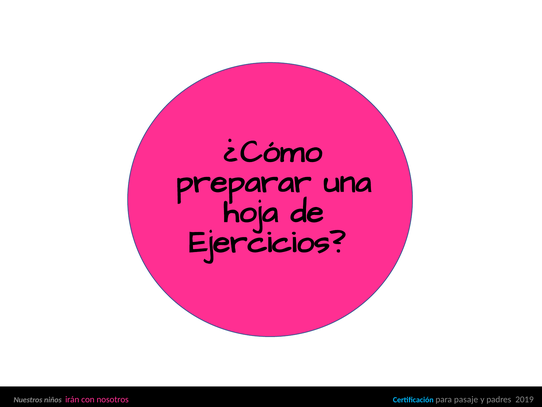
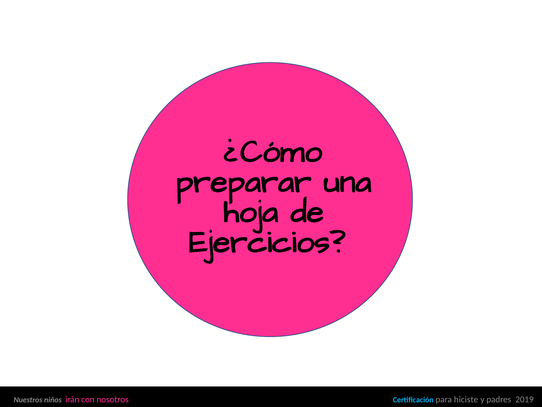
pasaje: pasaje -> hiciste (466, 399)
